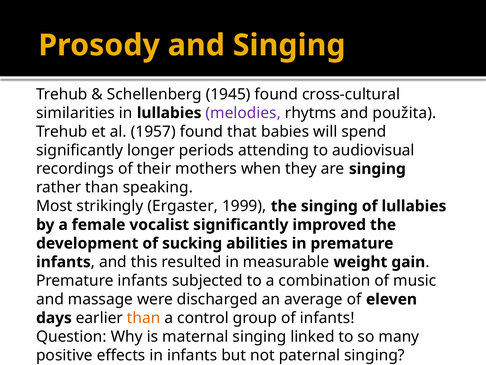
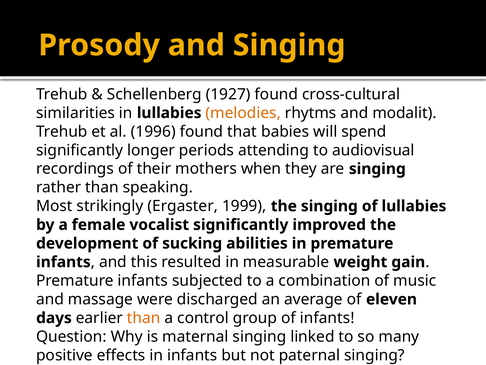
1945: 1945 -> 1927 (228, 94)
melodies colour: purple -> orange (243, 113)
použita: použita -> modalit (404, 113)
1957: 1957 -> 1996 (153, 131)
